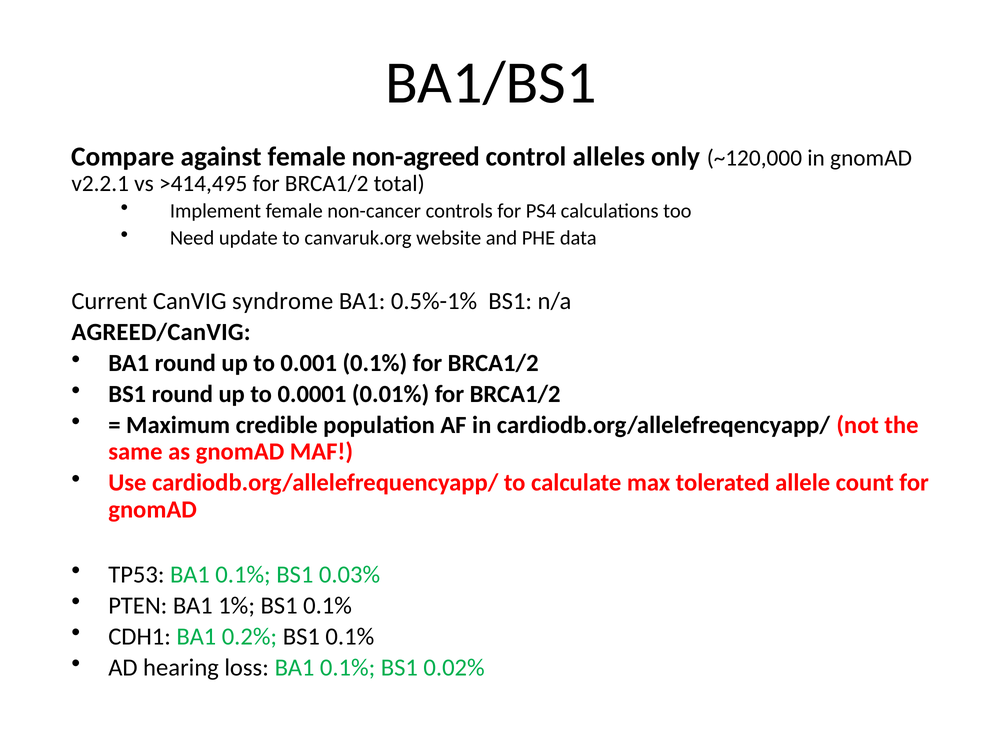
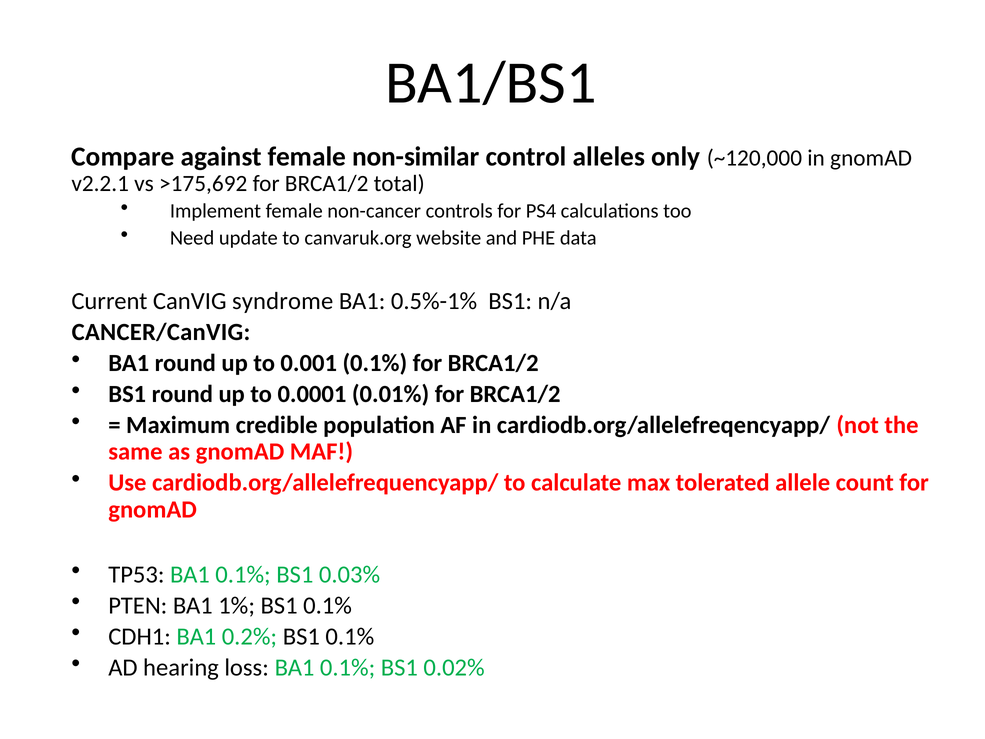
non-agreed: non-agreed -> non-similar (416, 157)
>414,495: >414,495 -> >175,692 (203, 183)
AGREED/CanVIG: AGREED/CanVIG -> CANCER/CanVIG (161, 332)
